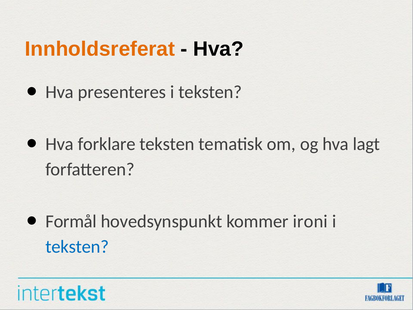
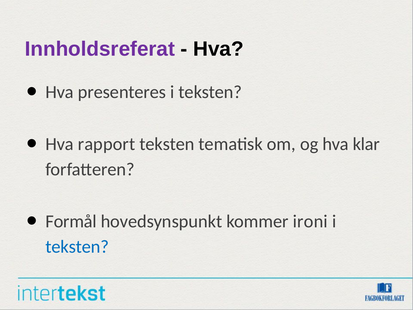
Innholdsreferat colour: orange -> purple (100, 49)
forklare: forklare -> rapport (107, 144)
lagt: lagt -> klar (366, 144)
